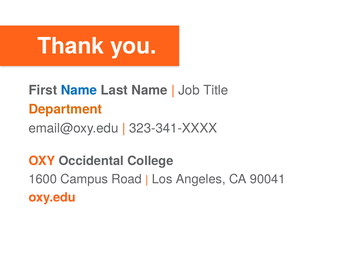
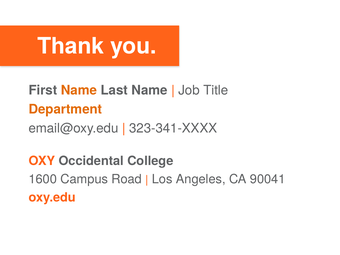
Name colour: blue -> orange (79, 90)
